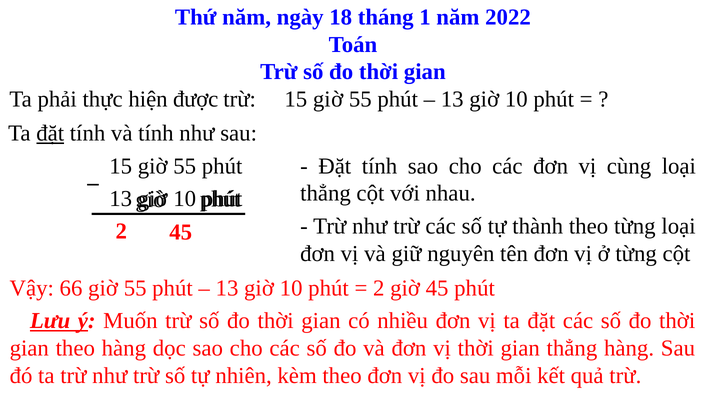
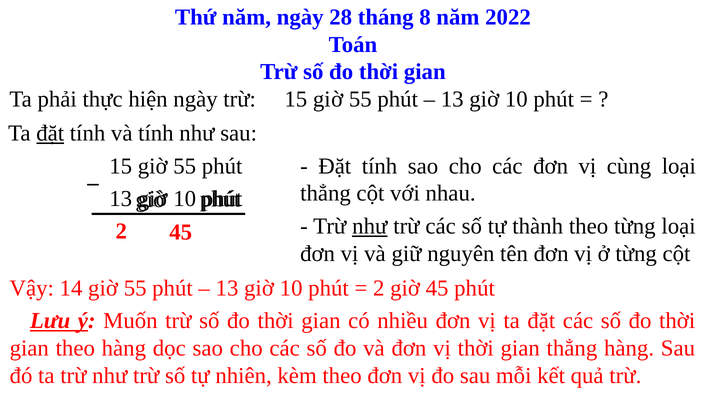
18: 18 -> 28 (341, 17)
1: 1 -> 8 (425, 17)
hiện được: được -> ngày (196, 99)
như underline: none -> present (370, 226)
66: 66 -> 14 (71, 288)
